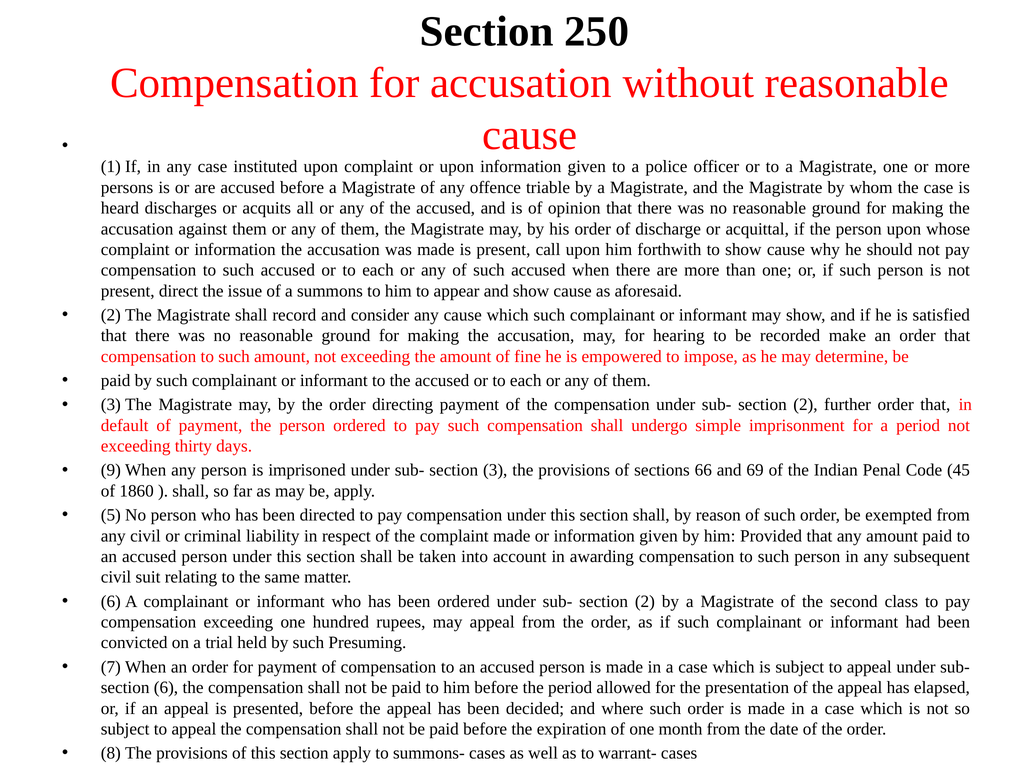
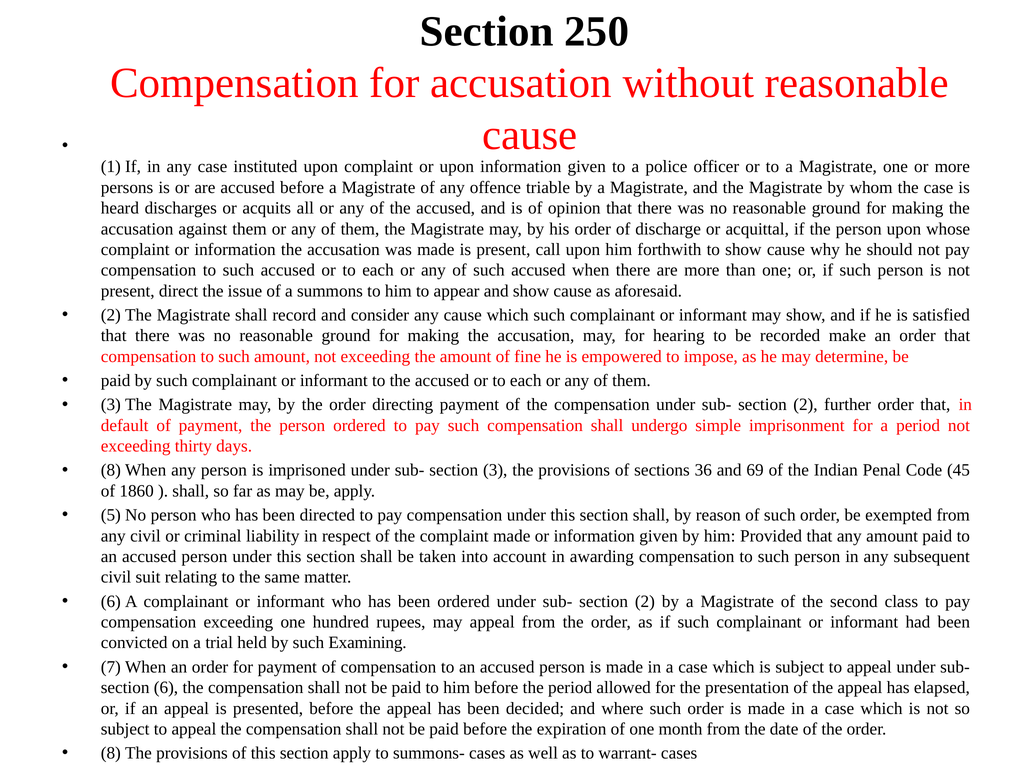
9: 9 -> 8 (111, 470)
66: 66 -> 36 (703, 470)
Presuming: Presuming -> Examining (368, 642)
